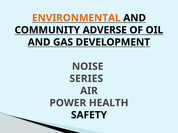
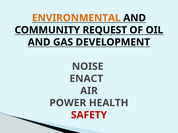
ADVERSE: ADVERSE -> REQUEST (105, 30)
SERIES: SERIES -> ENACT (86, 79)
SAFETY colour: black -> red (89, 115)
